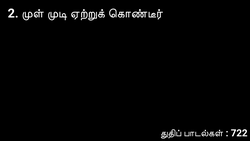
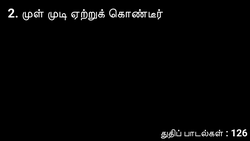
722: 722 -> 126 (239, 133)
